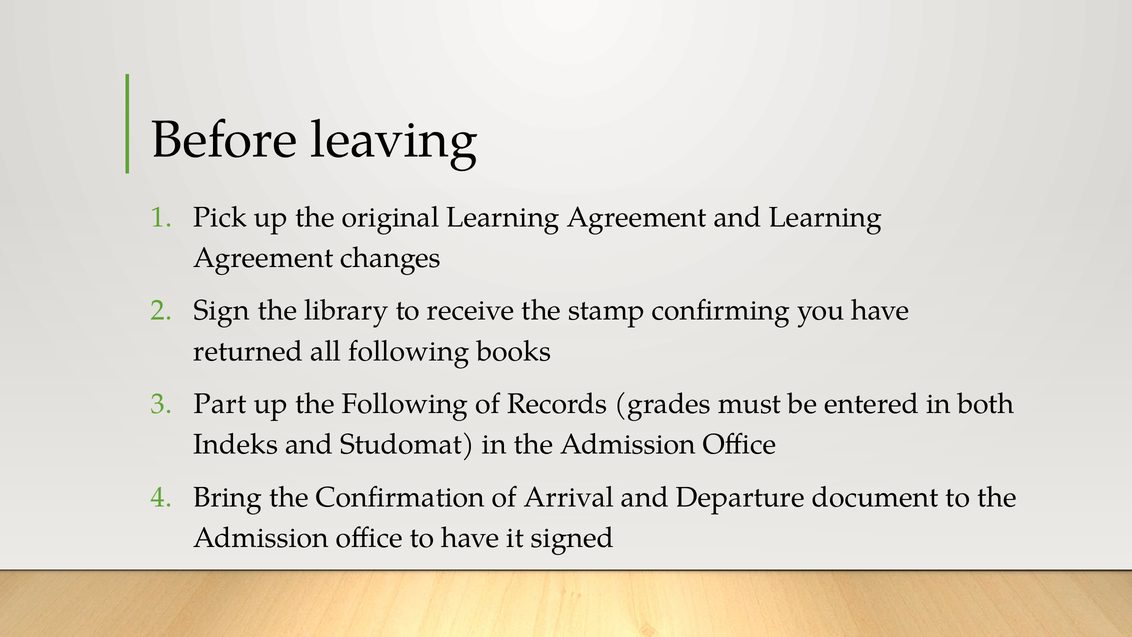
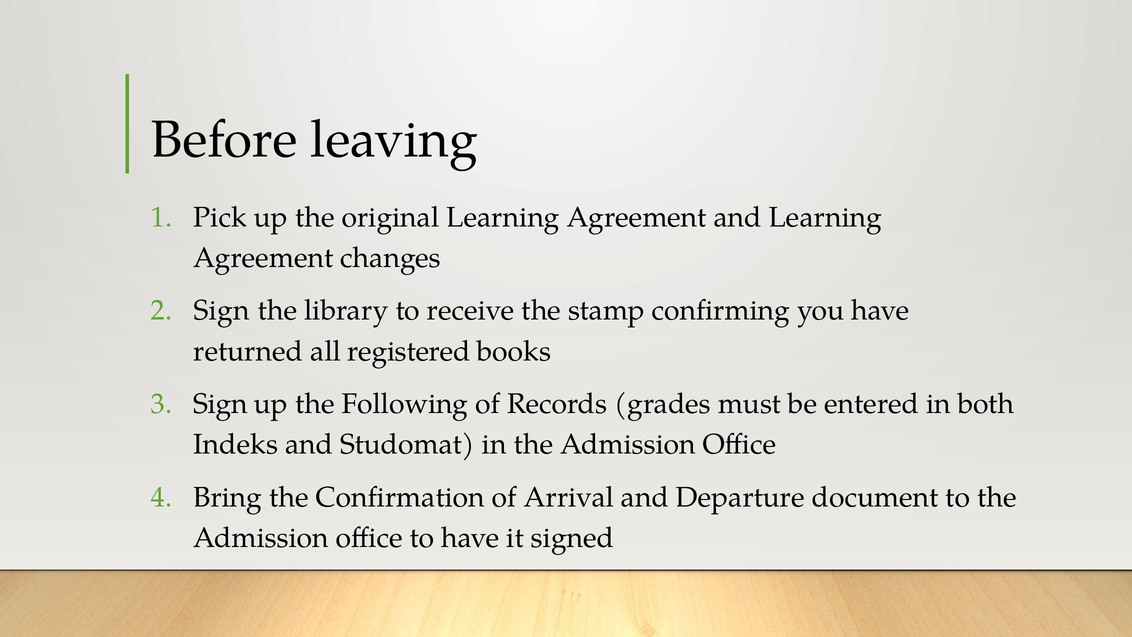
all following: following -> registered (409, 351)
Part: Part -> Sign (220, 404)
